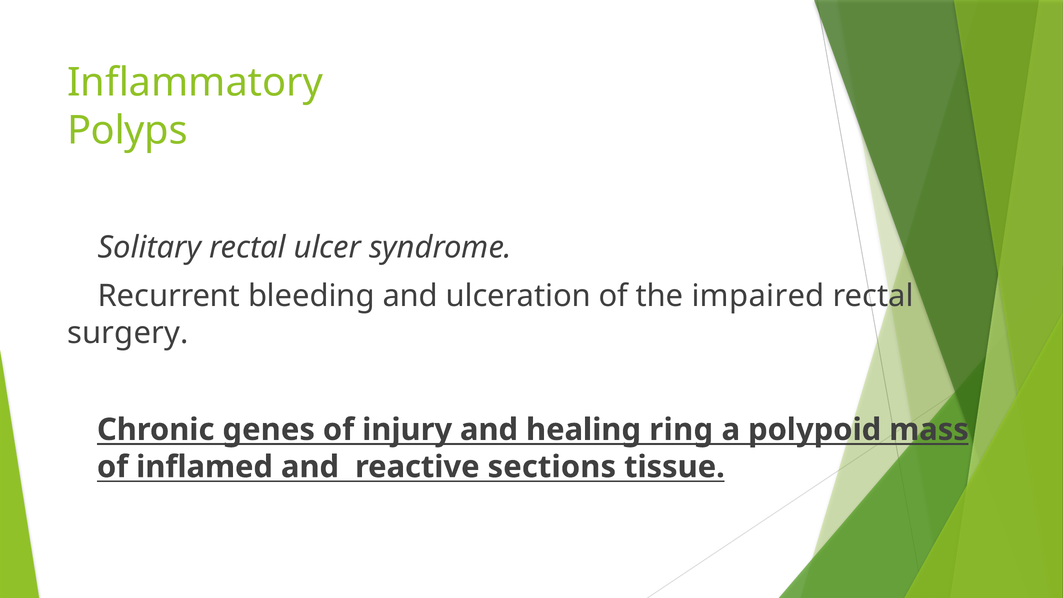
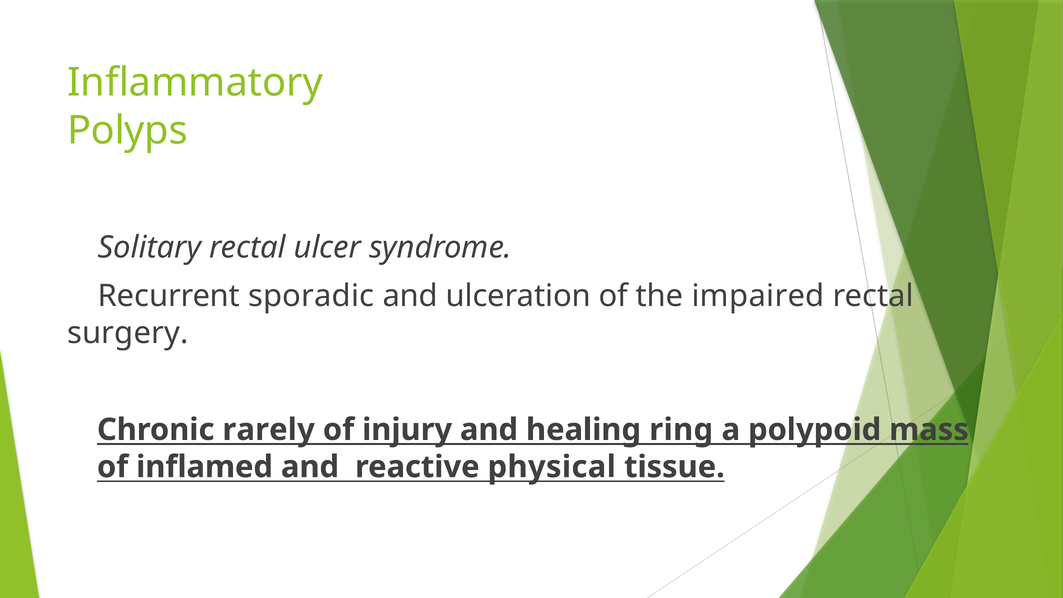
bleeding: bleeding -> sporadic (311, 296)
genes: genes -> rarely (269, 430)
sections: sections -> physical (552, 467)
